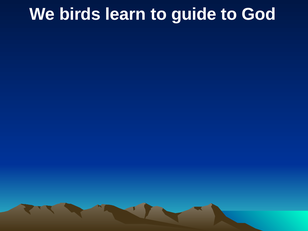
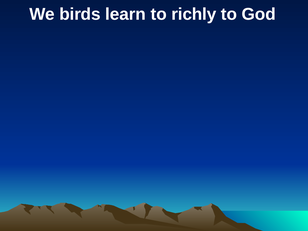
guide: guide -> richly (194, 14)
